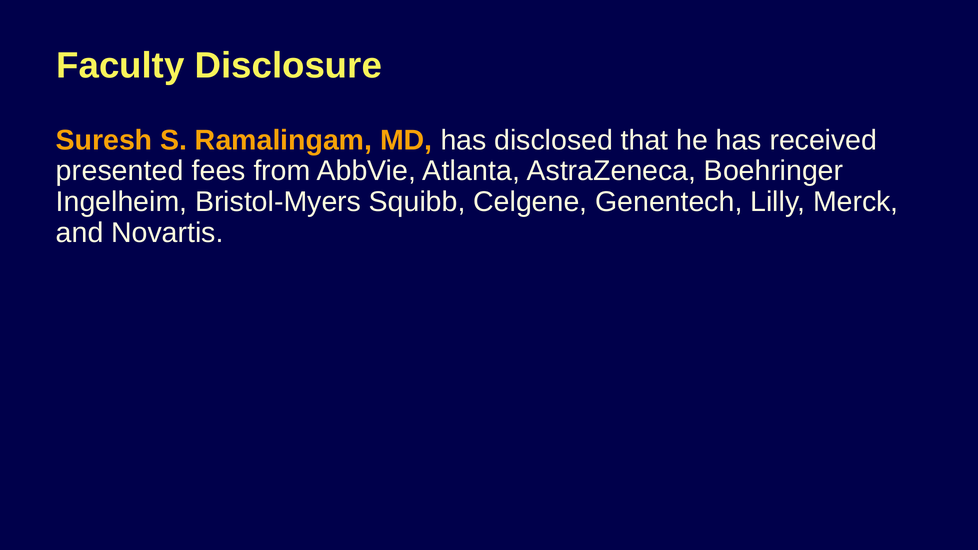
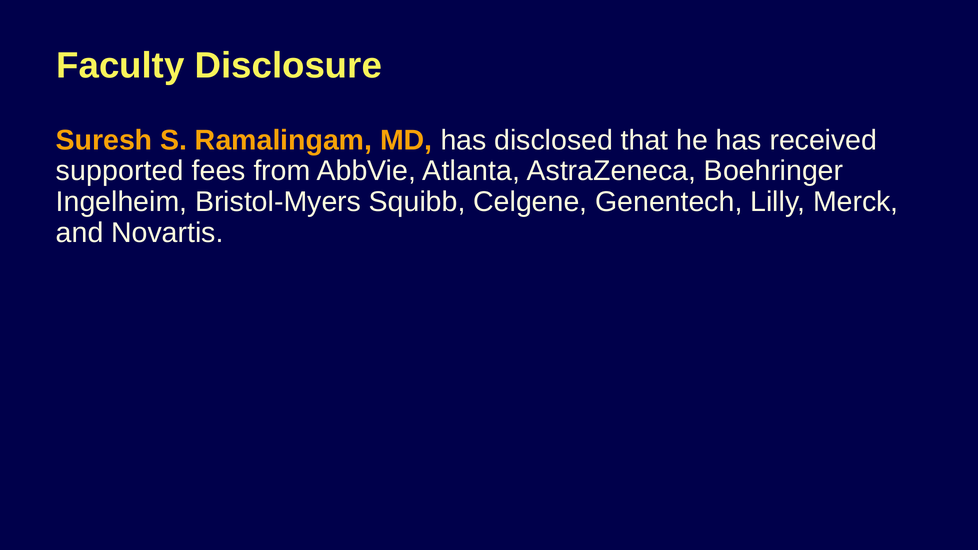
presented: presented -> supported (120, 171)
